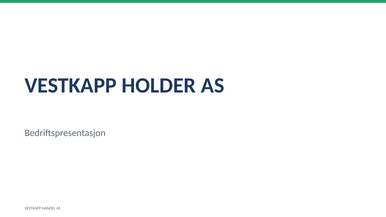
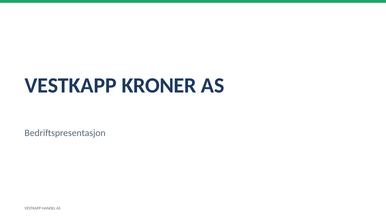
HOLDER: HOLDER -> KRONER (159, 86)
